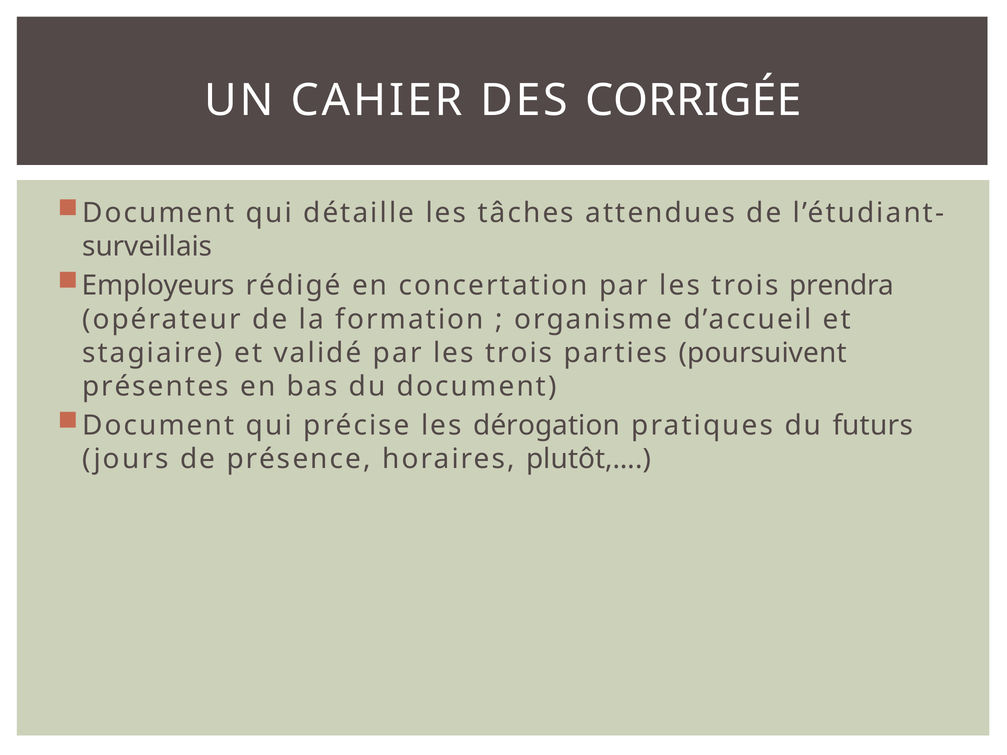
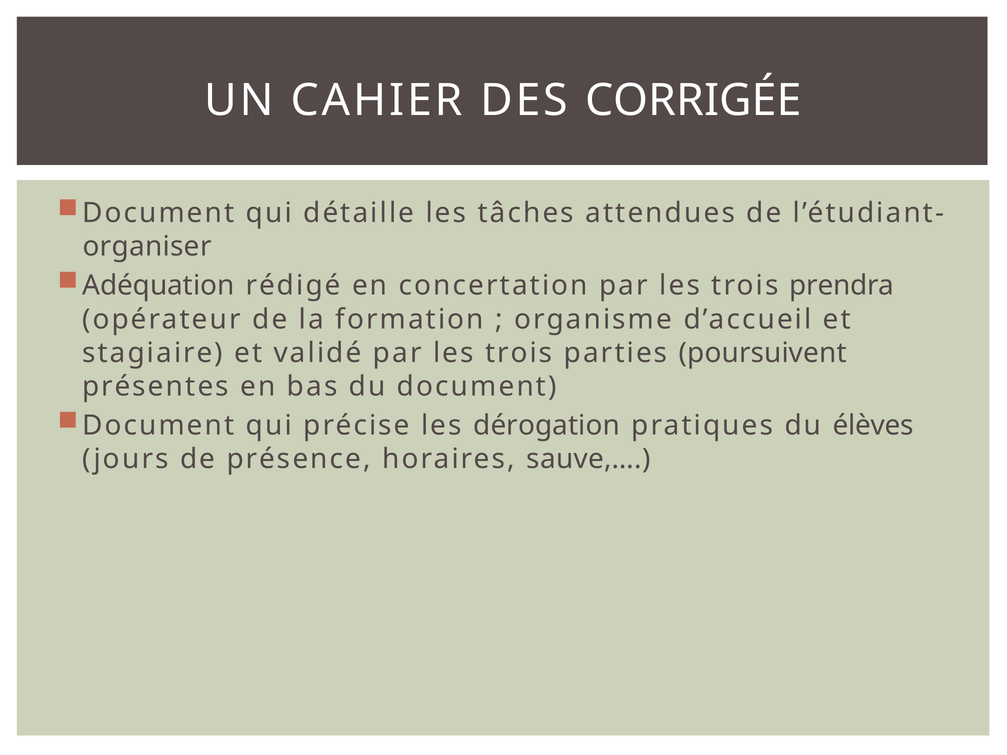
surveillais: surveillais -> organiser (147, 247)
Employeurs: Employeurs -> Adéquation (158, 286)
futurs: futurs -> élèves (873, 426)
plutôt,…: plutôt,… -> sauve,… (588, 459)
